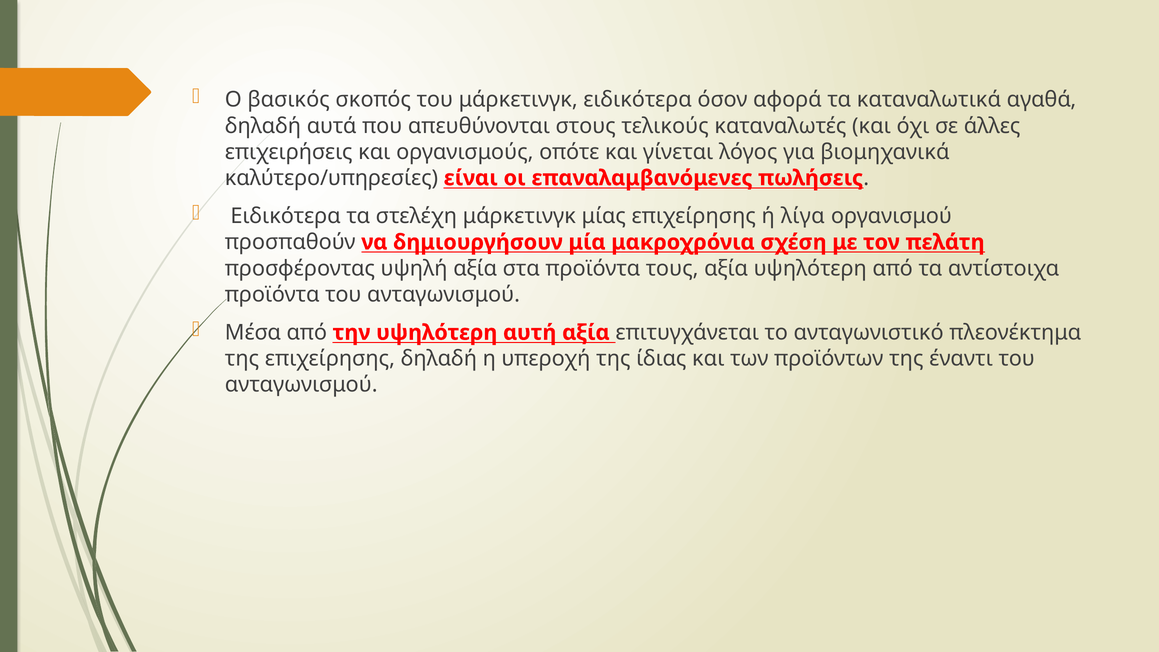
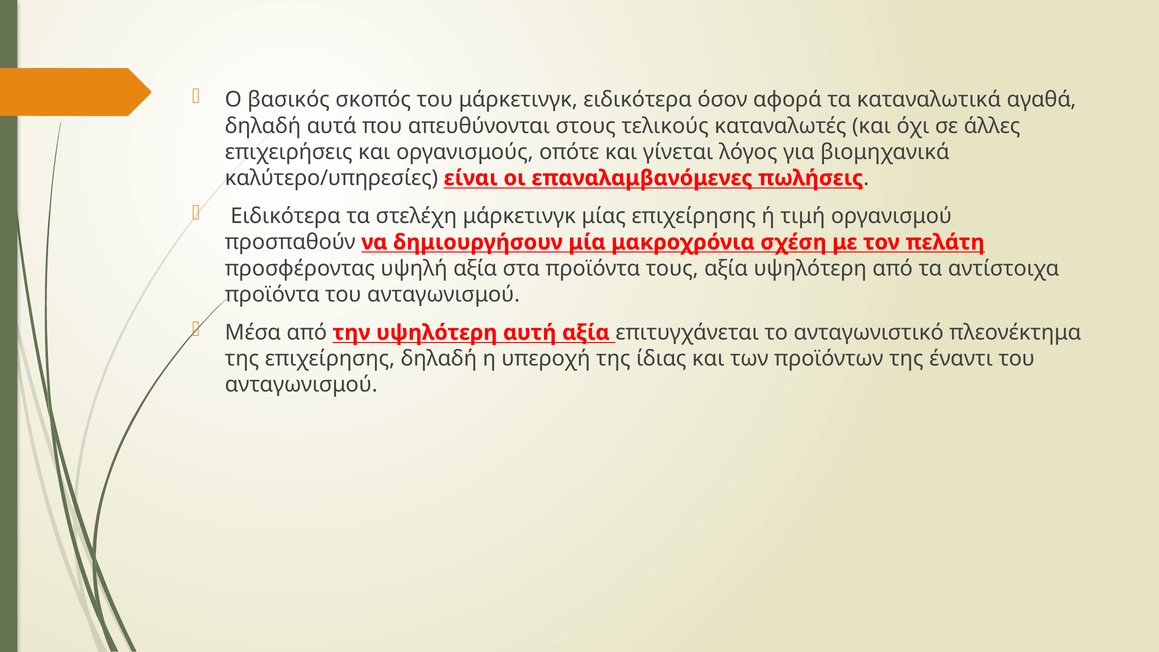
λίγα: λίγα -> τιμή (803, 216)
